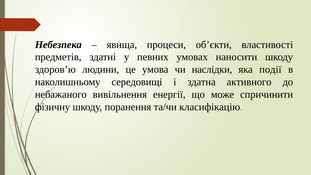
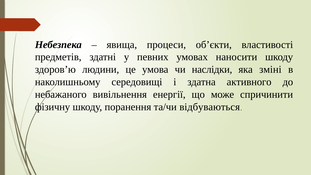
події: події -> зміні (270, 69)
класифікацію: класифікацію -> відбуваються (210, 107)
